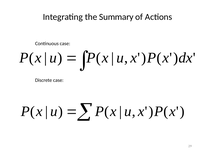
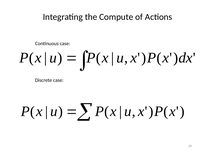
Summary: Summary -> Compute (116, 17)
